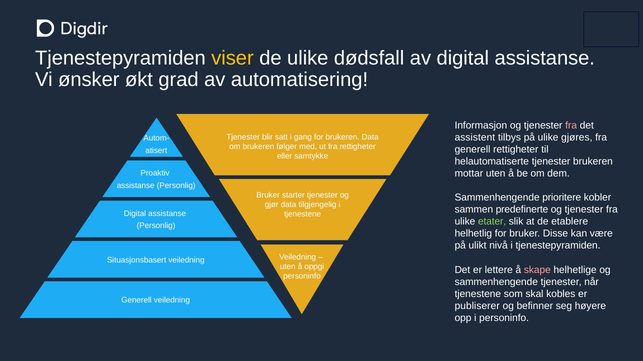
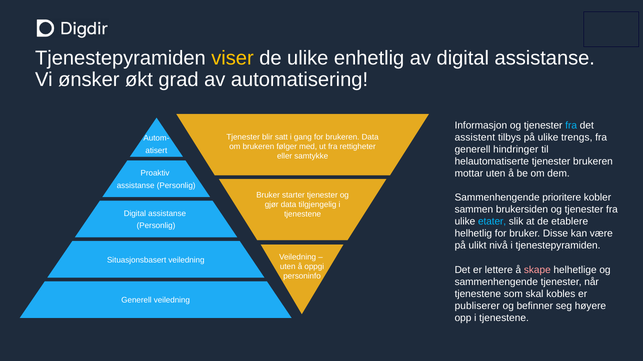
dødsfall: dødsfall -> enhetlig (369, 58)
fra colour: pink -> light blue (571, 126)
gjøres: gjøres -> trengs (577, 138)
generell rettigheter: rettigheter -> hindringer (516, 150)
predefinerte: predefinerte -> brukersiden (522, 210)
etater colour: light green -> light blue (492, 222)
opp i personinfo: personinfo -> tjenestene (504, 319)
